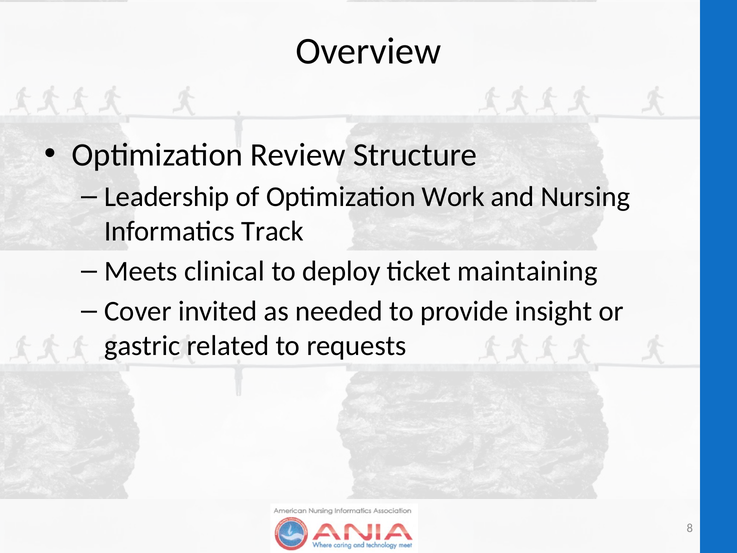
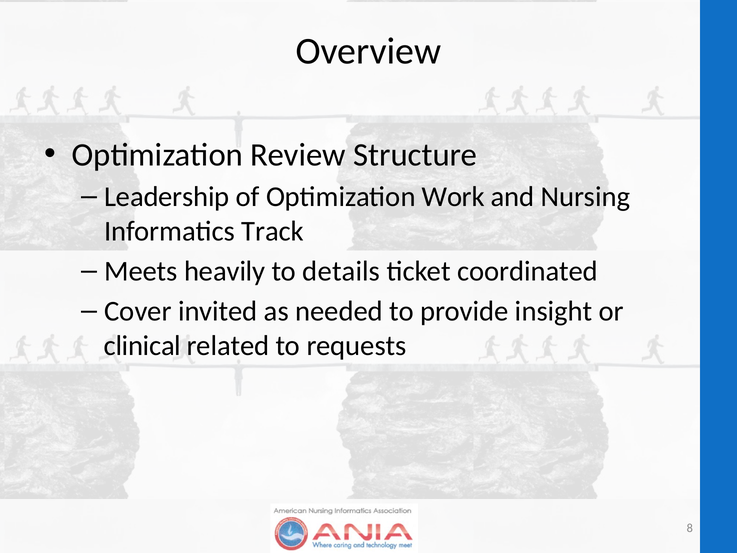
clinical: clinical -> heavily (225, 271)
deploy: deploy -> details (341, 271)
maintaining: maintaining -> coordinated (528, 271)
gastric: gastric -> clinical (142, 346)
